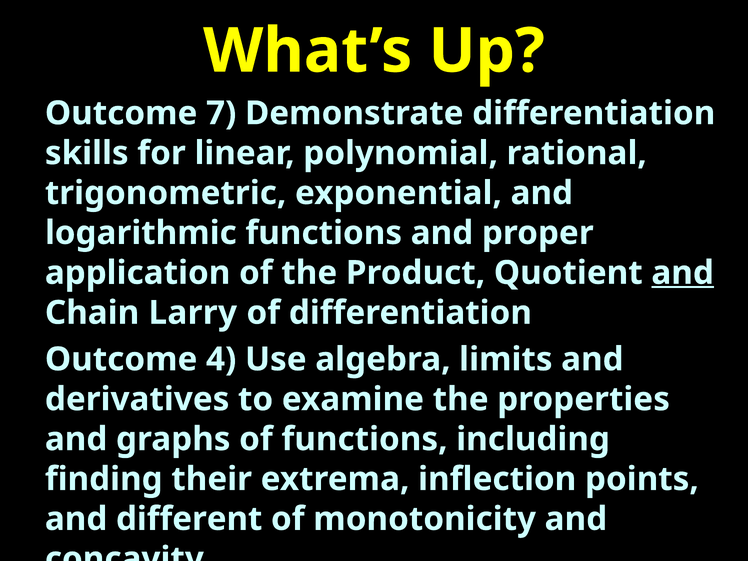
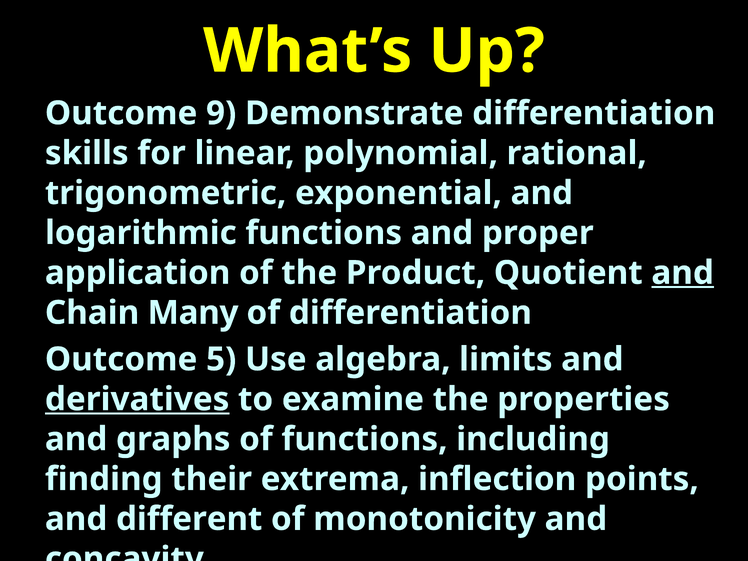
7: 7 -> 9 (221, 113)
Larry: Larry -> Many (193, 313)
4: 4 -> 5 (221, 359)
derivatives underline: none -> present (137, 399)
